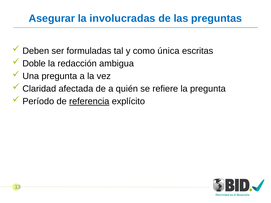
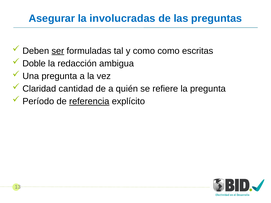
ser underline: none -> present (58, 51)
como única: única -> como (169, 51)
afectada: afectada -> cantidad (76, 89)
